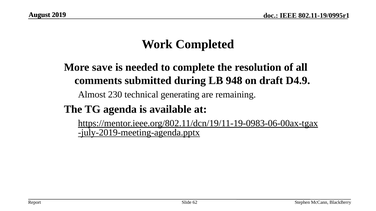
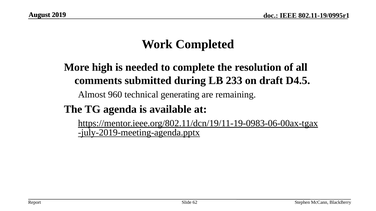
save: save -> high (102, 68)
948: 948 -> 233 (234, 81)
D4.9: D4.9 -> D4.5 (298, 81)
230: 230 -> 960 (115, 95)
